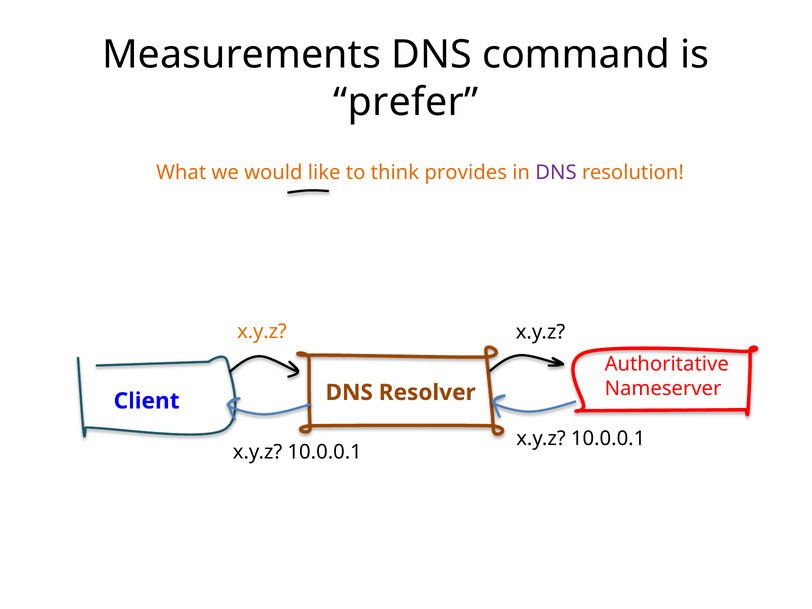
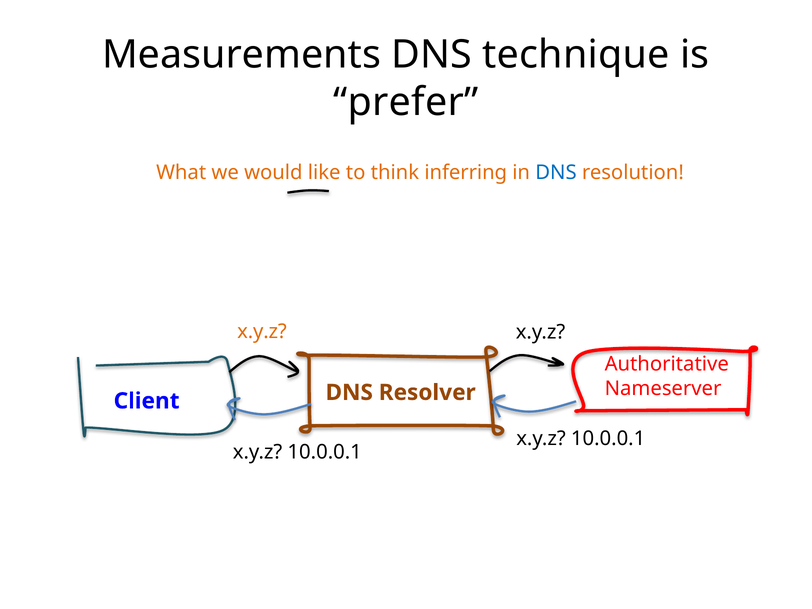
command: command -> technique (576, 55)
provides: provides -> inferring (466, 173)
DNS colour: purple -> blue (556, 173)
